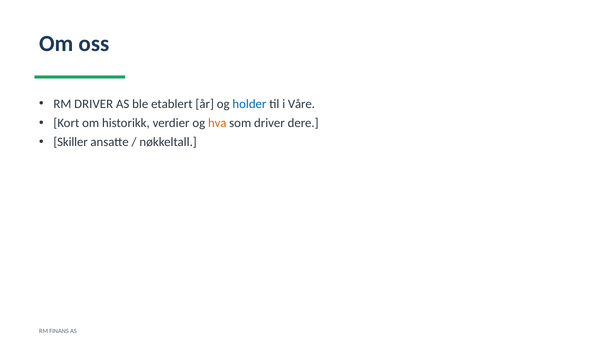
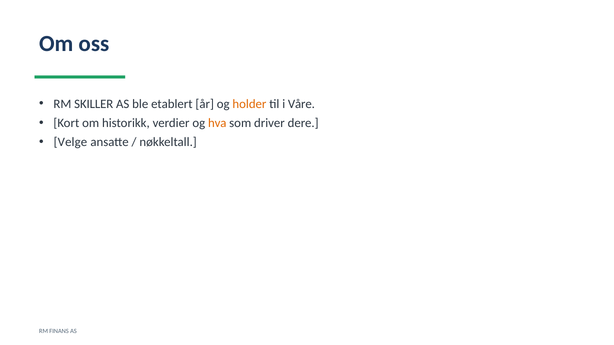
RM DRIVER: DRIVER -> SKILLER (94, 104)
holder colour: blue -> orange (249, 104)
Skiller: Skiller -> Velge (70, 142)
